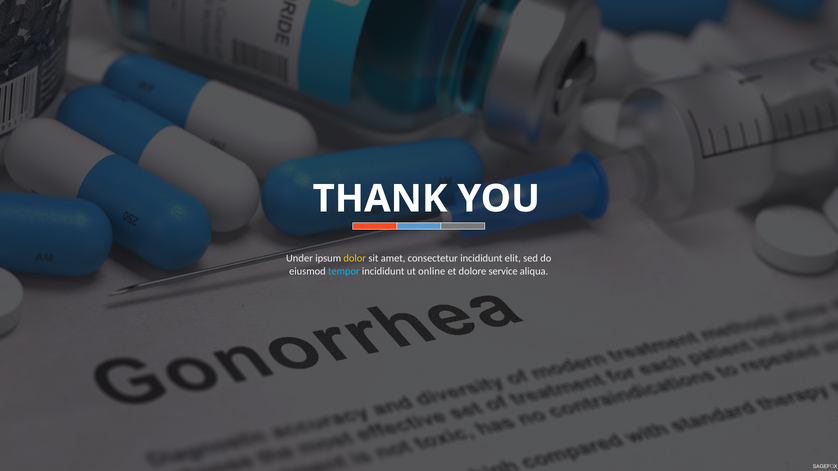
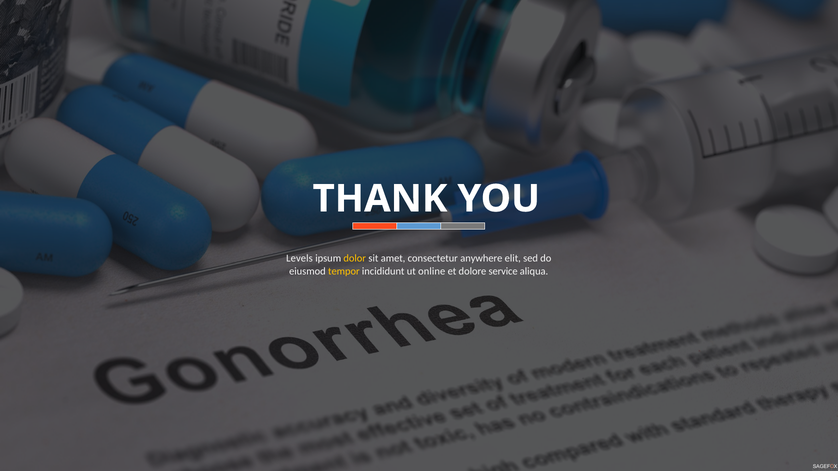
Under: Under -> Levels (299, 259)
consectetur incididunt: incididunt -> anywhere (481, 259)
tempor colour: light blue -> yellow (344, 271)
